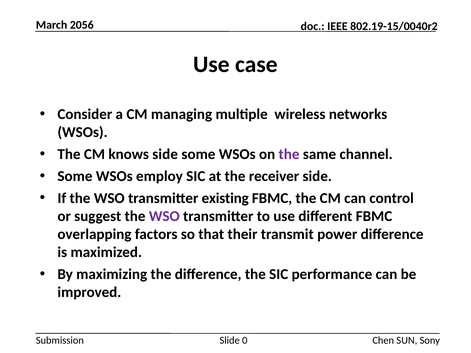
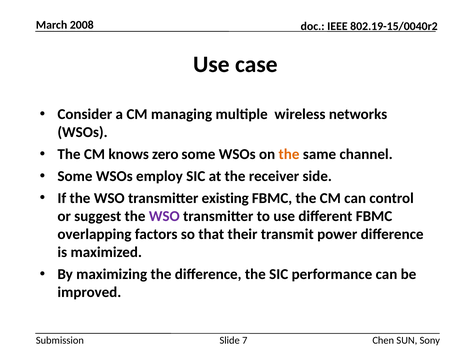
2056: 2056 -> 2008 (82, 25)
knows side: side -> zero (165, 154)
the colour: purple -> orange (289, 154)
0: 0 -> 7 (245, 341)
